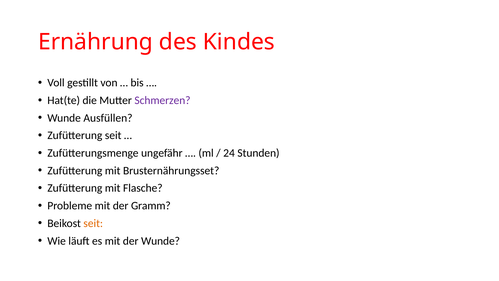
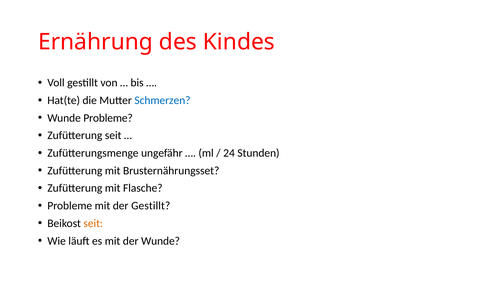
Schmerzen colour: purple -> blue (162, 100)
Wunde Ausfüllen: Ausfüllen -> Probleme (108, 118)
der Gramm: Gramm -> Gestillt (151, 206)
